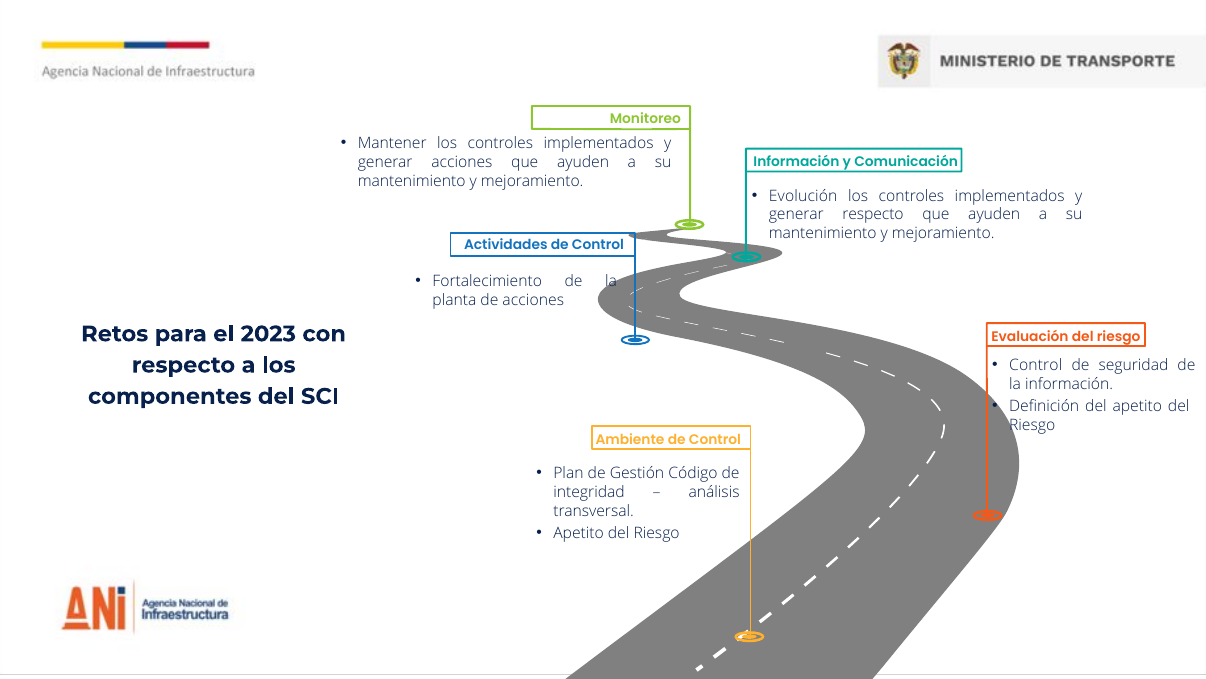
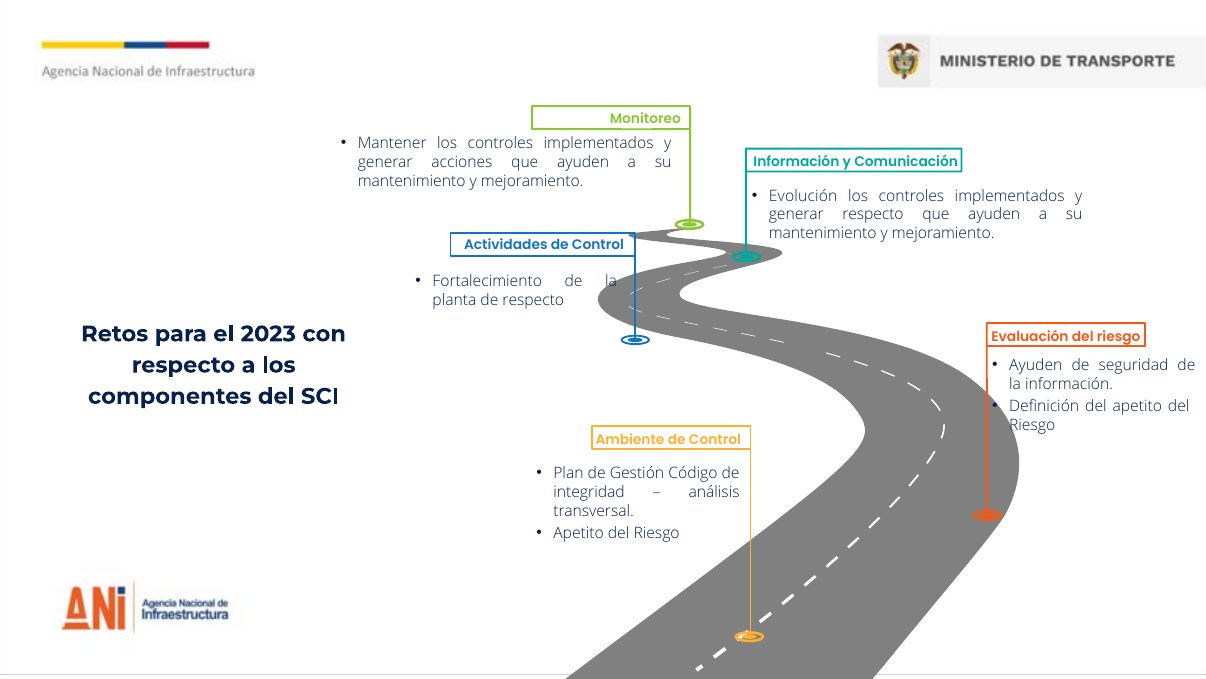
de acciones: acciones -> respecto (533, 300)
Control: Control -> Ayuden (1036, 365)
